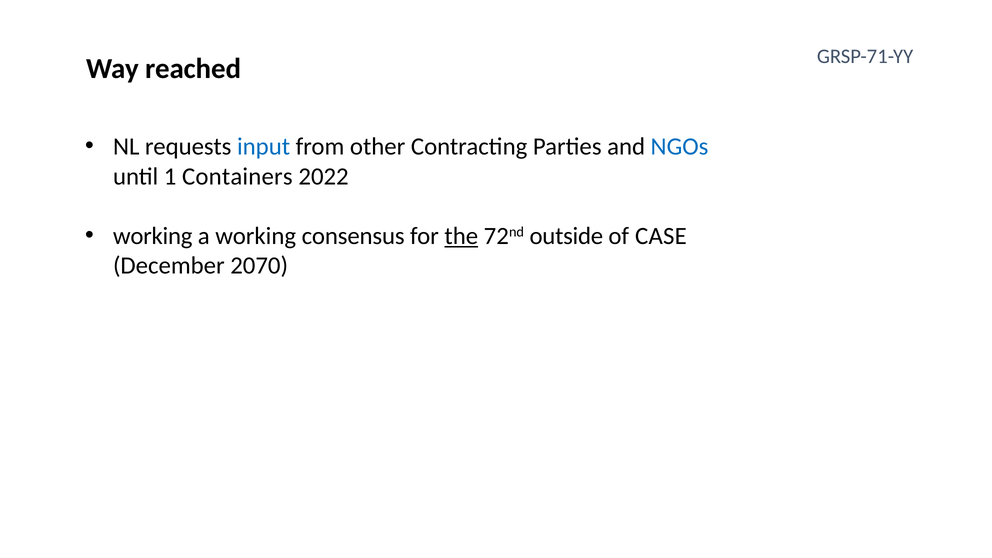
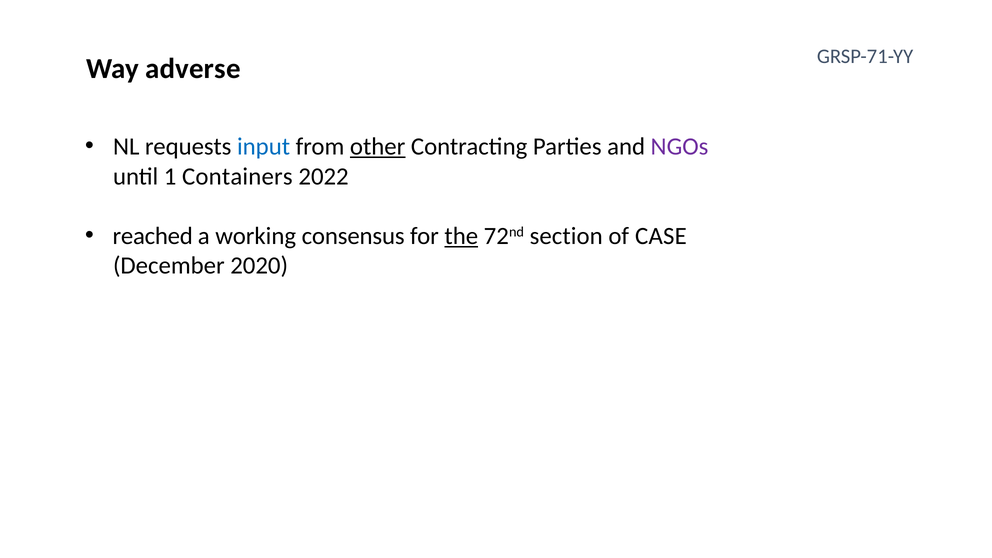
reached: reached -> adverse (193, 68)
other underline: none -> present (378, 147)
NGOs colour: blue -> purple (680, 147)
working: working -> reached (153, 236)
outside: outside -> section (566, 236)
2070: 2070 -> 2020 (259, 266)
